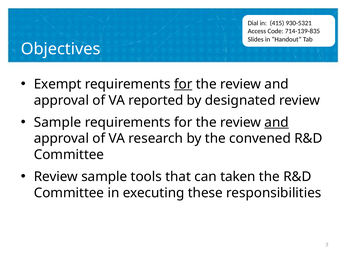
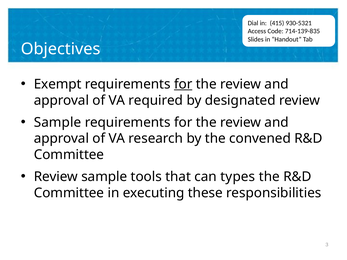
reported: reported -> required (156, 100)
and underline: present -> none (277, 122)
taken: taken -> types (238, 177)
